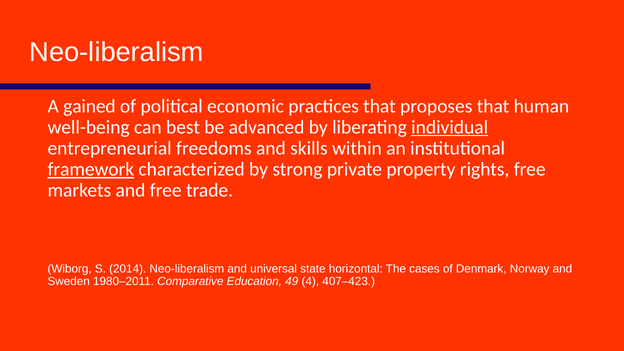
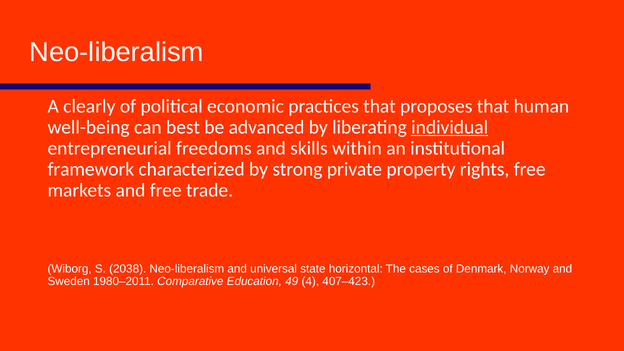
gained: gained -> clearly (89, 106)
framework underline: present -> none (91, 169)
2014: 2014 -> 2038 (128, 269)
